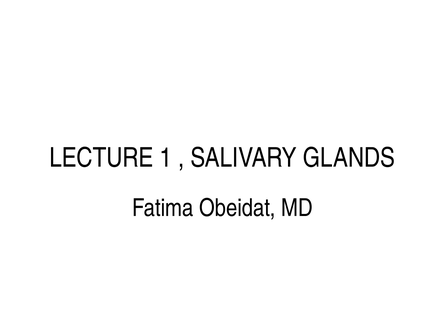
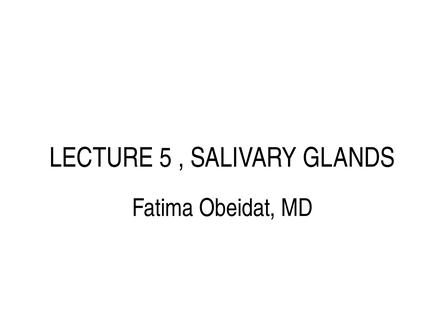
1: 1 -> 5 (166, 158)
